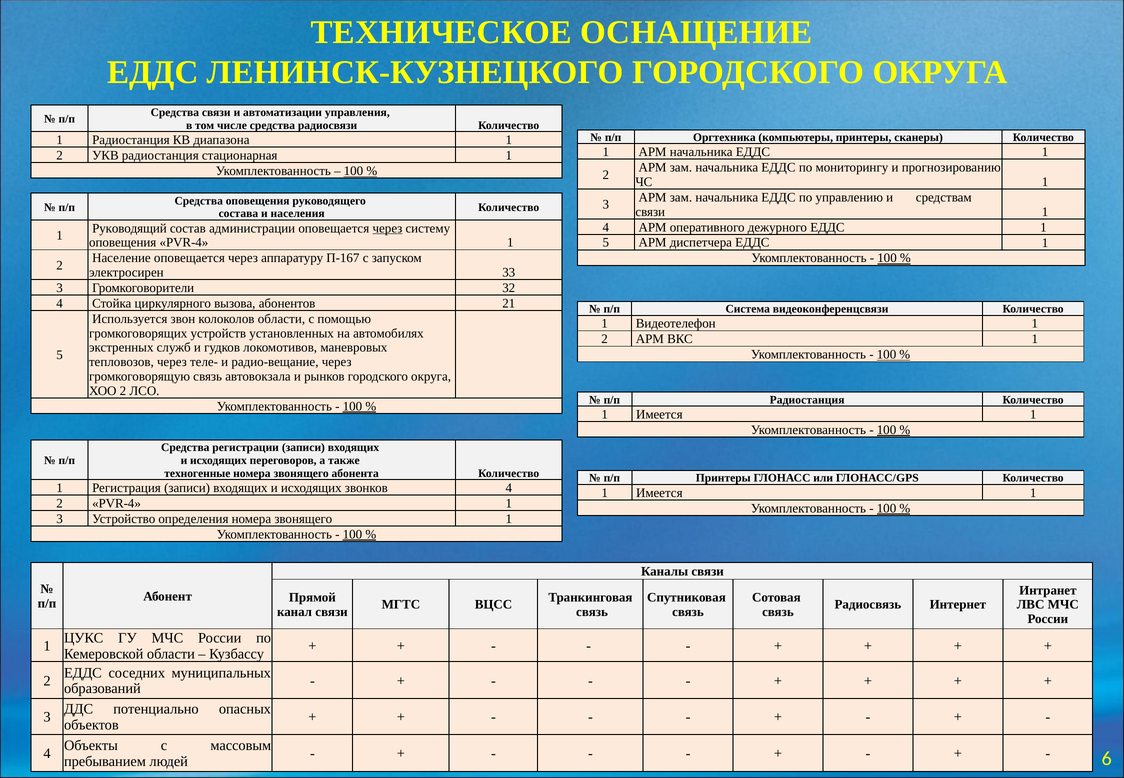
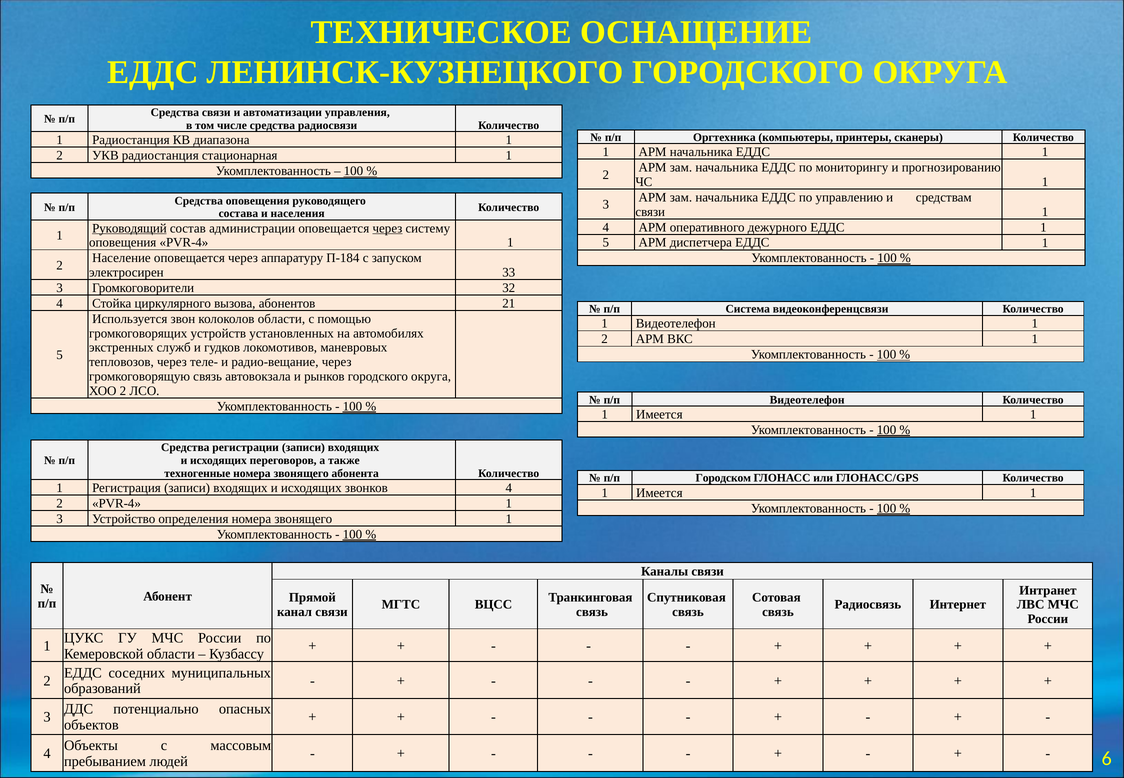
Руководящий underline: none -> present (129, 228)
П-167: П-167 -> П-184 (343, 258)
п/п Радиостанция: Радиостанция -> Видеотелефон (807, 400)
п/п Принтеры: Принтеры -> Городском (723, 478)
